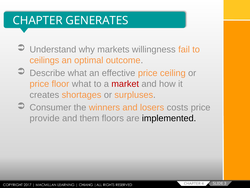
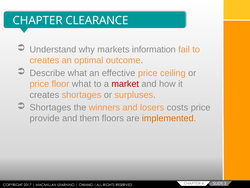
GENERATES: GENERATES -> CLEARANCE (97, 20)
willingness: willingness -> information (154, 49)
ceilings: ceilings -> creates (44, 60)
Consumer: Consumer -> Shortages (50, 107)
implemented colour: black -> orange (169, 118)
